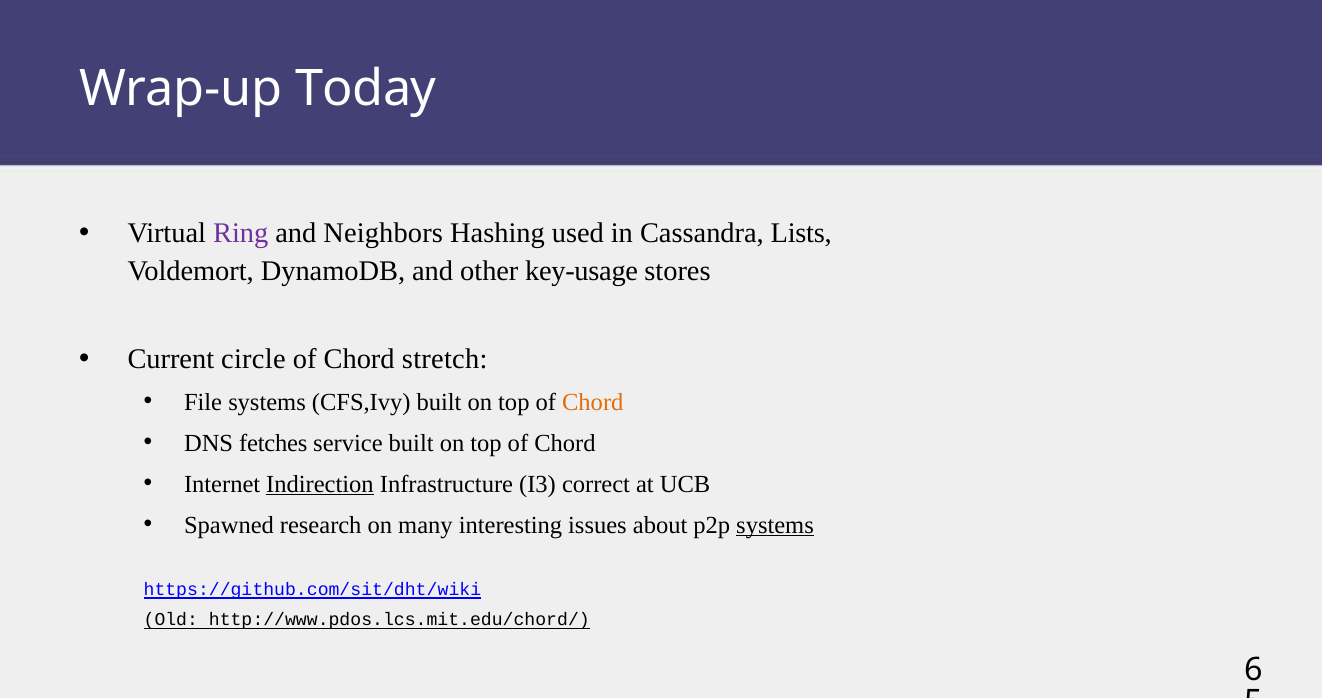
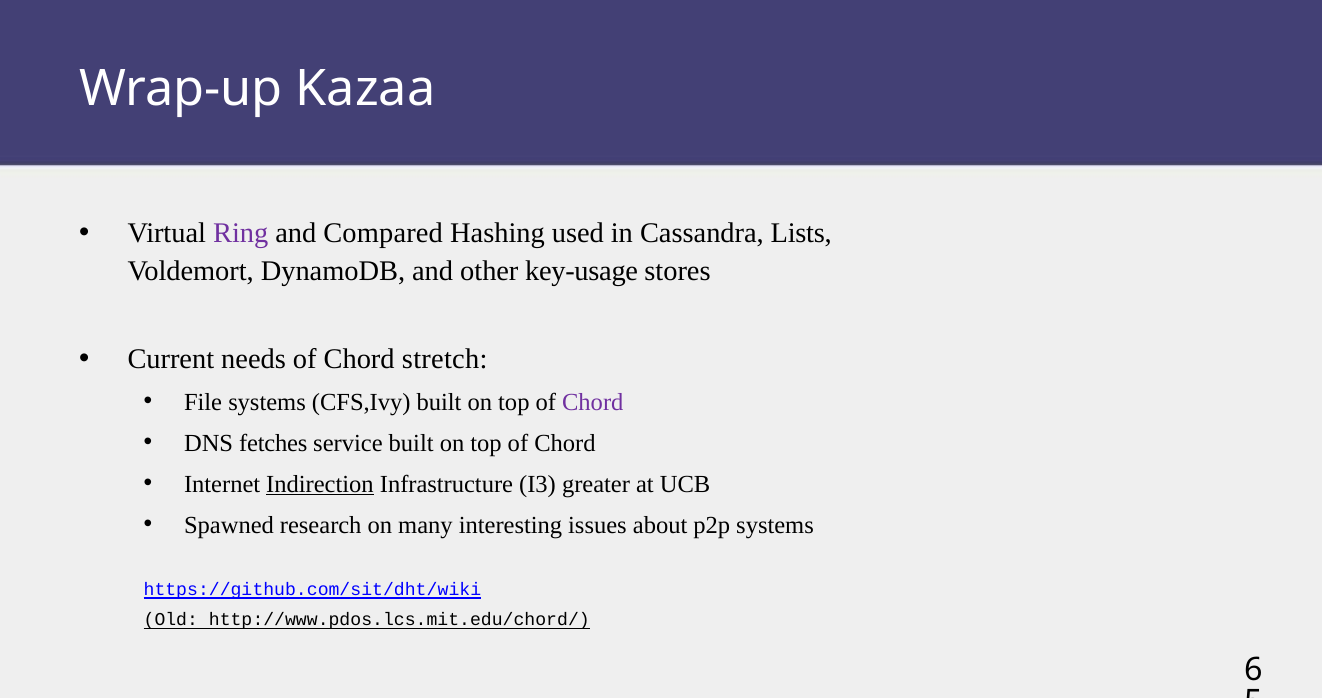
Today: Today -> Kazaa (366, 89)
Neighbors: Neighbors -> Compared (383, 233)
circle: circle -> needs (254, 359)
Chord colour: orange -> purple (593, 402)
correct: correct -> greater (596, 484)
systems underline: present -> none (775, 525)
